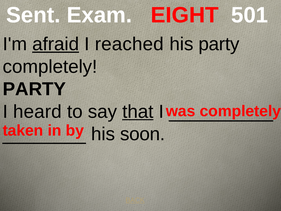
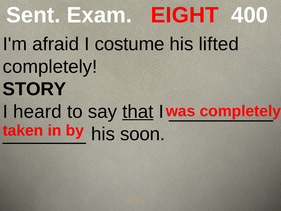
501: 501 -> 400 (250, 15)
afraid underline: present -> none (56, 44)
reached: reached -> costume (130, 44)
his party: party -> lifted (219, 44)
PARTY: PARTY -> STORY (34, 89)
